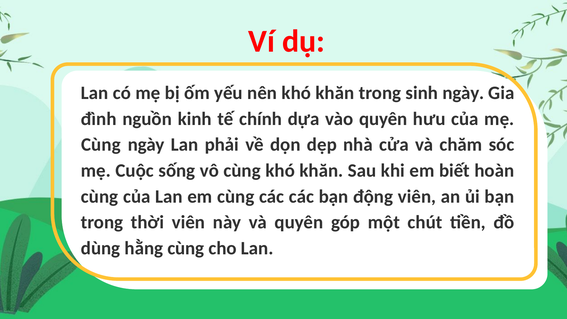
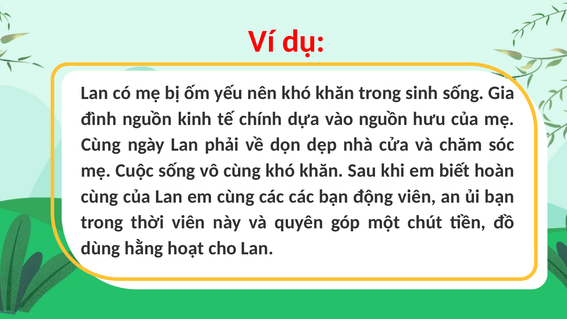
sinh ngày: ngày -> sống (463, 93)
vào quyên: quyên -> nguồn (383, 119)
hằng cùng: cùng -> hoạt (186, 248)
